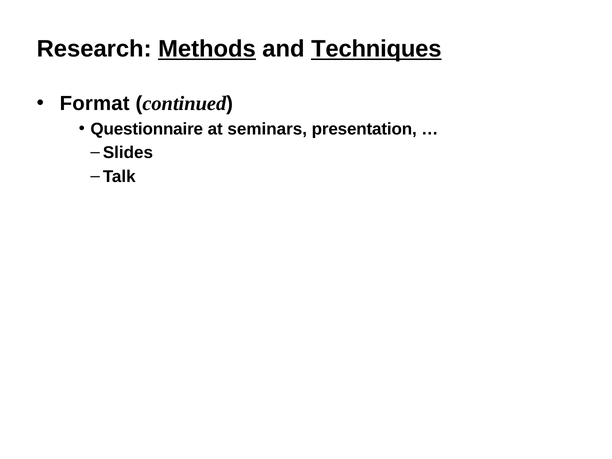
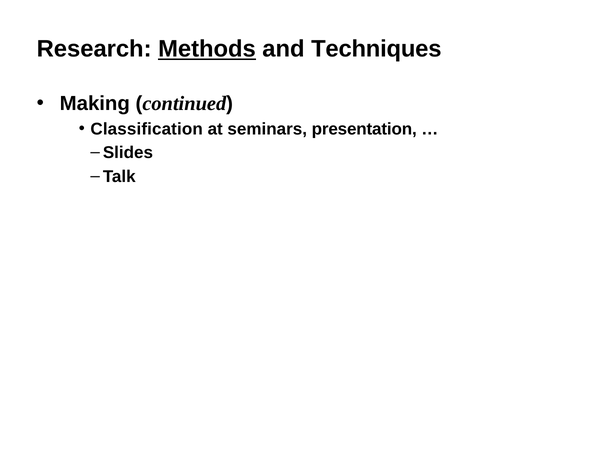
Techniques underline: present -> none (376, 49)
Format: Format -> Making (95, 103)
Questionnaire: Questionnaire -> Classification (147, 129)
